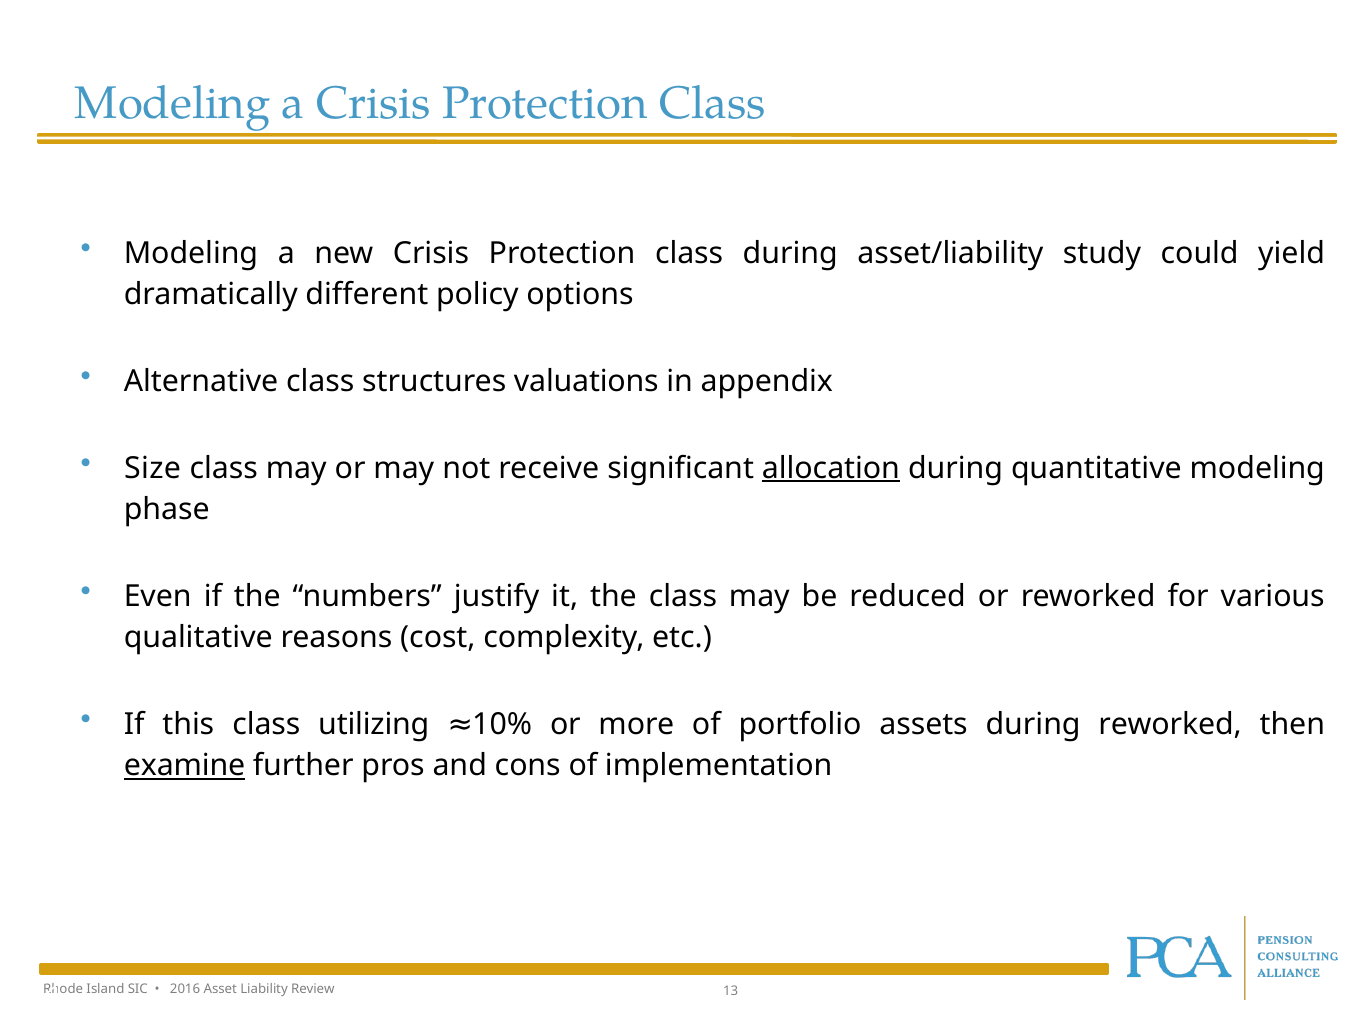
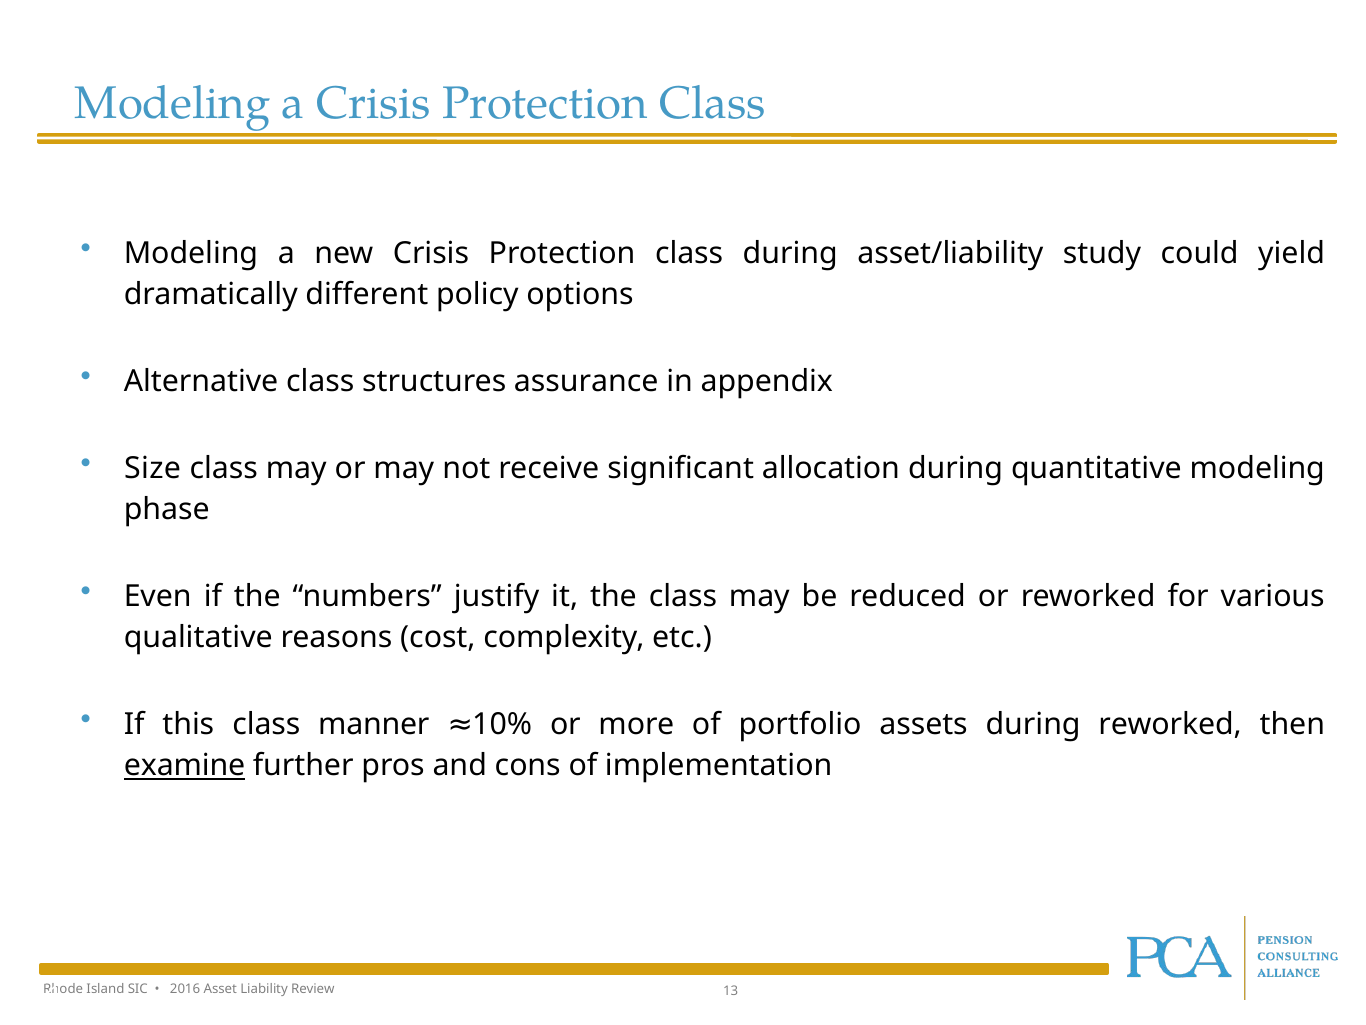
valuations: valuations -> assurance (586, 381)
allocation underline: present -> none (831, 468)
utilizing: utilizing -> manner (374, 724)
